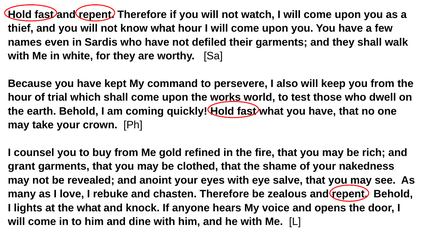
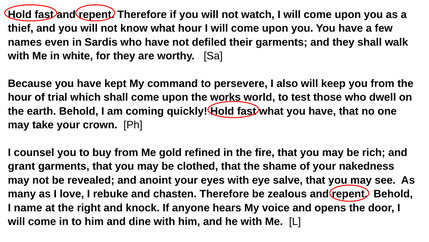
lights: lights -> name (28, 207)
the what: what -> right (89, 207)
